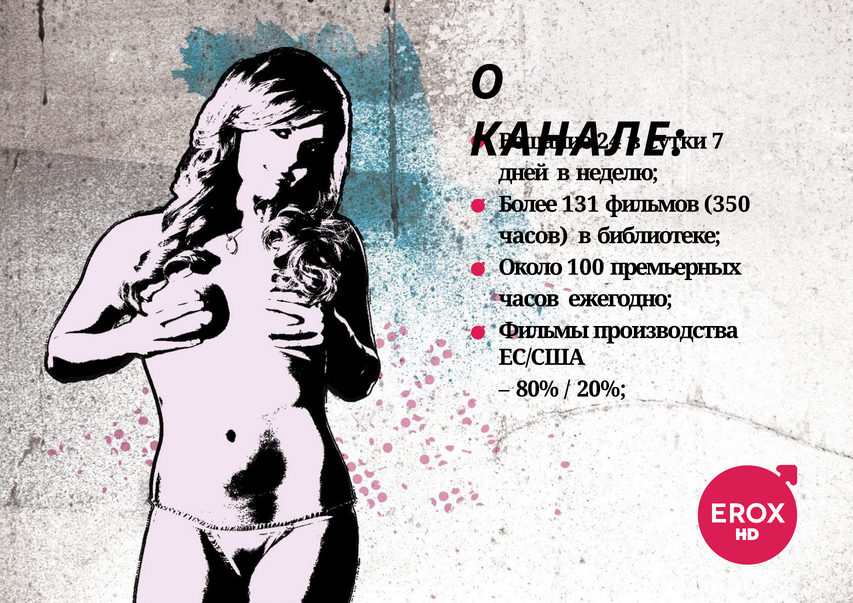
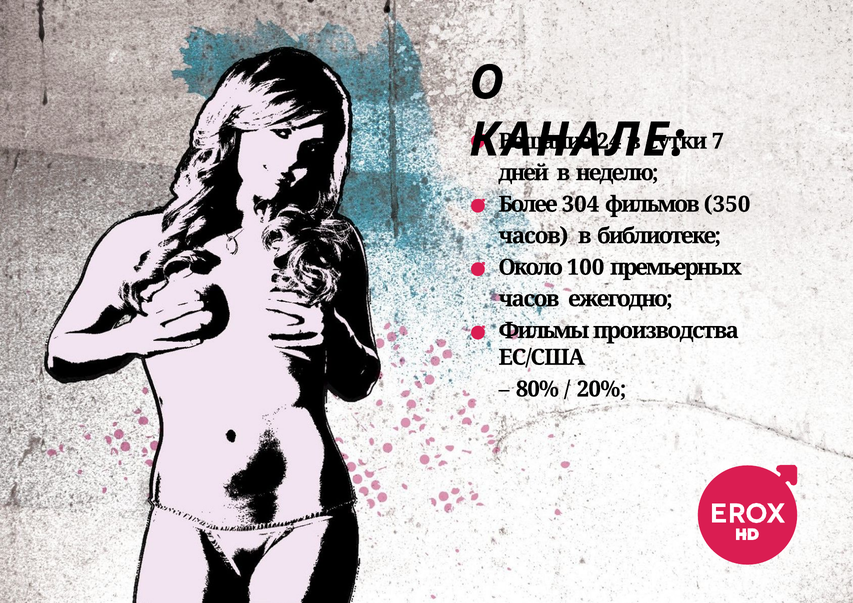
131: 131 -> 304 (580, 204)
